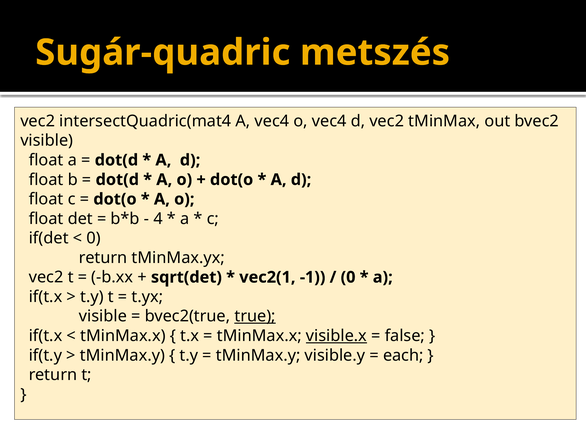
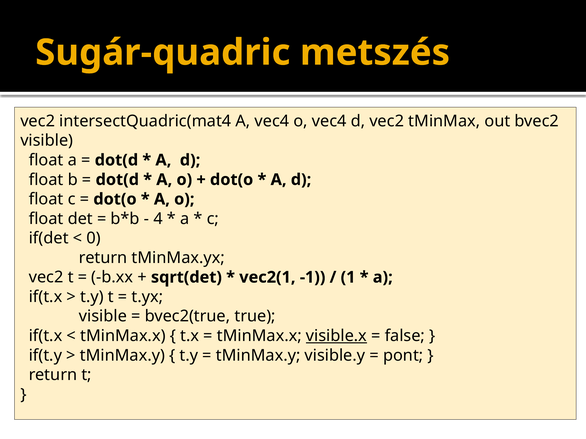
0: 0 -> 1 (348, 278)
true underline: present -> none (255, 317)
each: each -> pont (403, 356)
